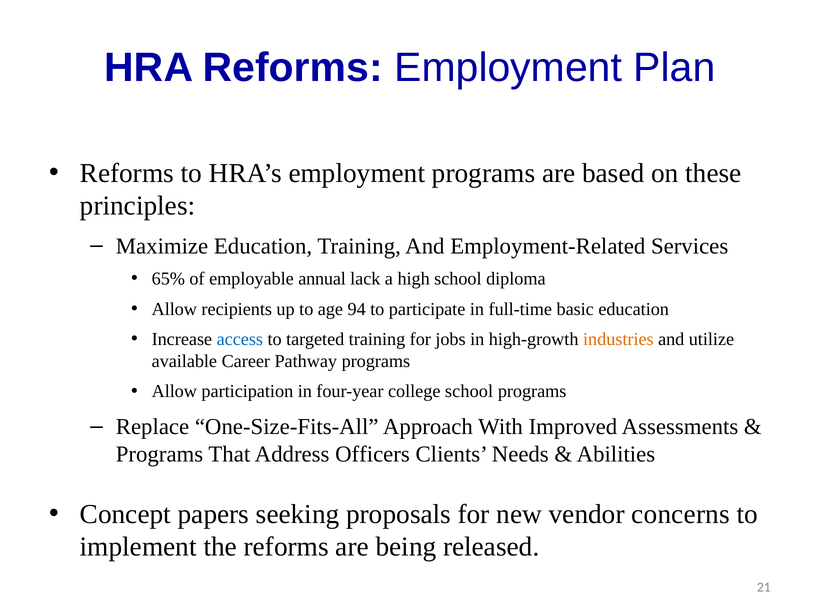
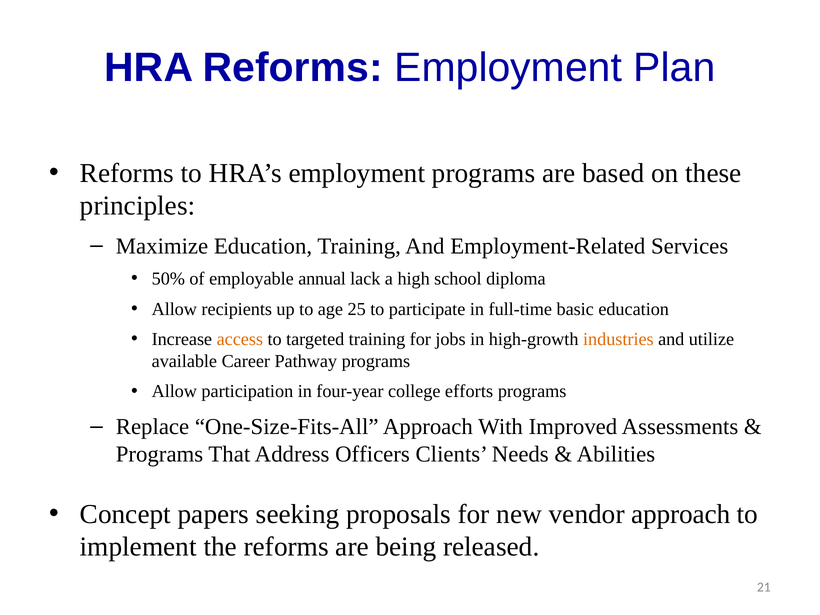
65%: 65% -> 50% (168, 279)
94: 94 -> 25 (357, 309)
access colour: blue -> orange (240, 339)
college school: school -> efforts (469, 391)
vendor concerns: concerns -> approach (681, 514)
